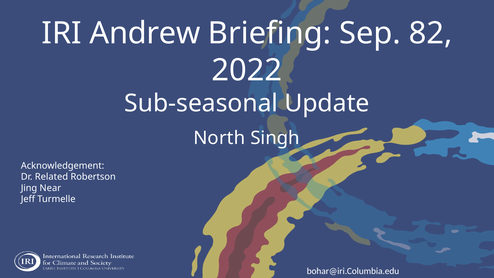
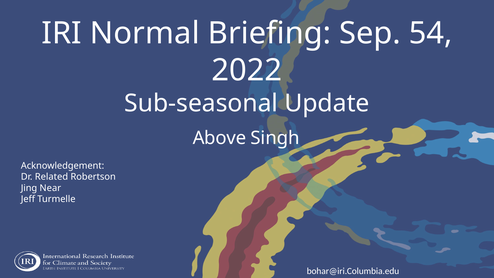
Andrew: Andrew -> Normal (145, 33)
82: 82 -> 54 (431, 33)
North: North -> Above (219, 138)
